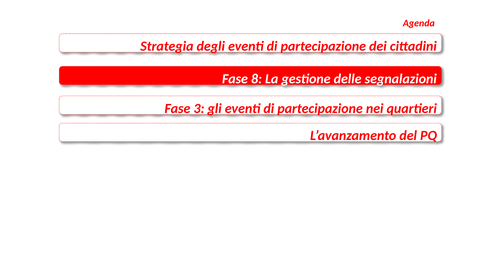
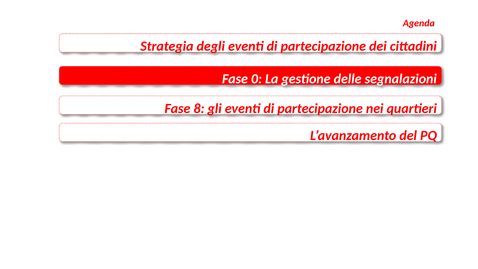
8: 8 -> 0 (257, 79)
3: 3 -> 8 (199, 108)
